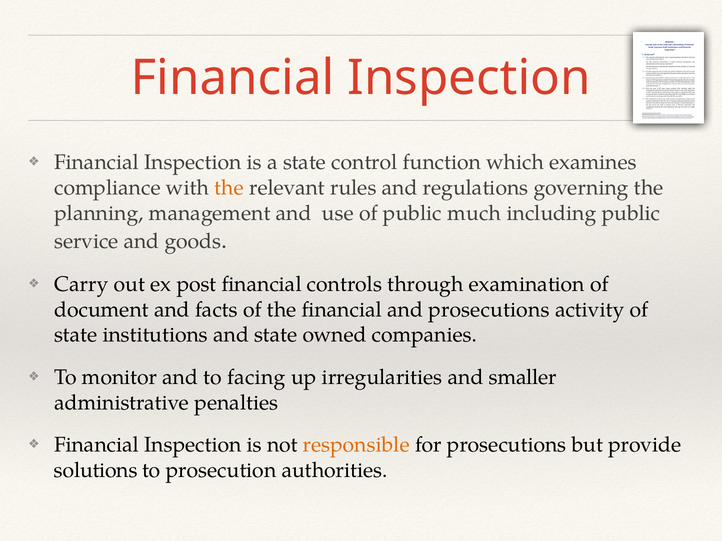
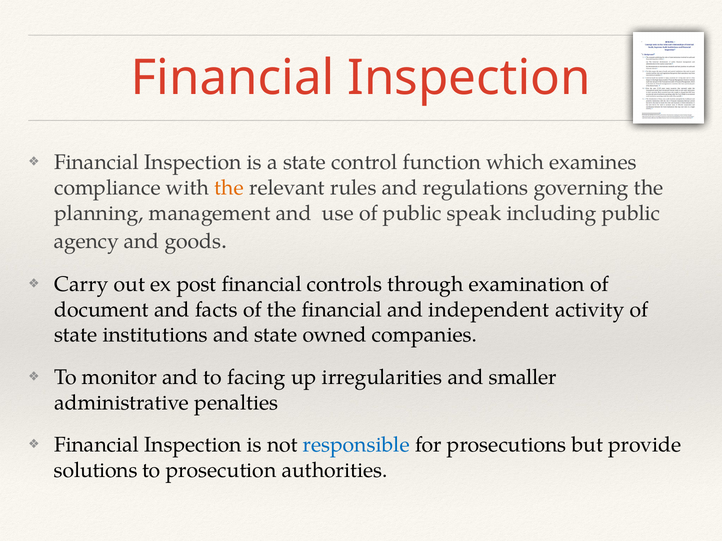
much: much -> speak (474, 213)
service: service -> agency (86, 242)
and prosecutions: prosecutions -> independent (489, 310)
responsible colour: orange -> blue (356, 445)
